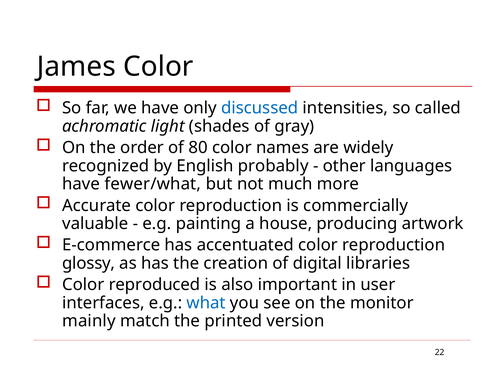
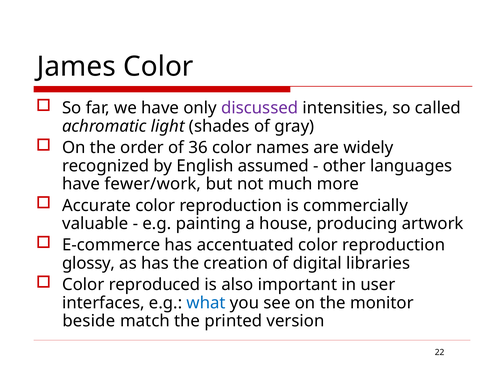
discussed colour: blue -> purple (260, 108)
80: 80 -> 36 (198, 148)
probably: probably -> assumed (273, 166)
fewer/what: fewer/what -> fewer/work (153, 184)
mainly: mainly -> beside (89, 321)
